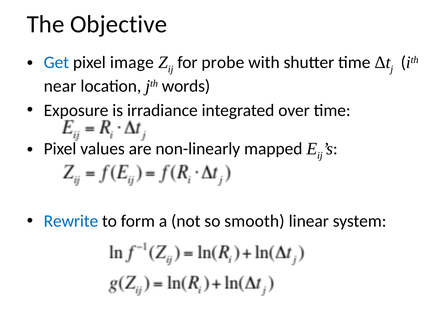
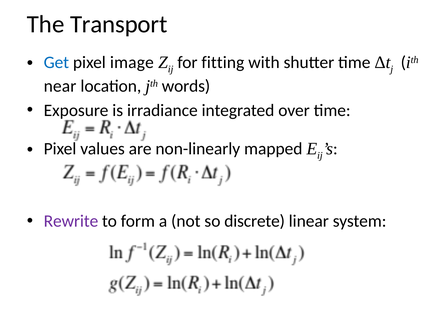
Objective: Objective -> Transport (119, 24)
probe: probe -> fitting (223, 62)
Rewrite colour: blue -> purple (71, 221)
smooth: smooth -> discrete (255, 221)
